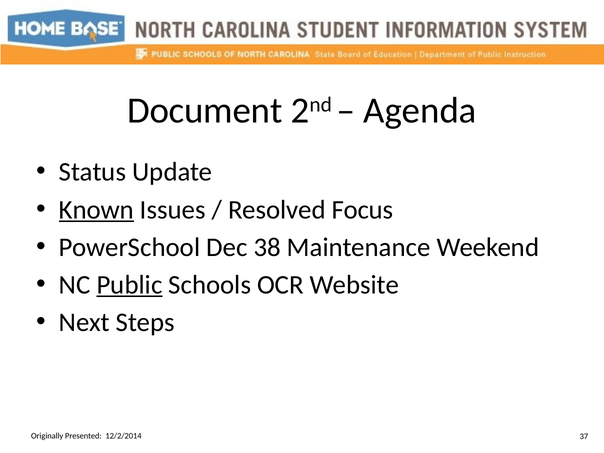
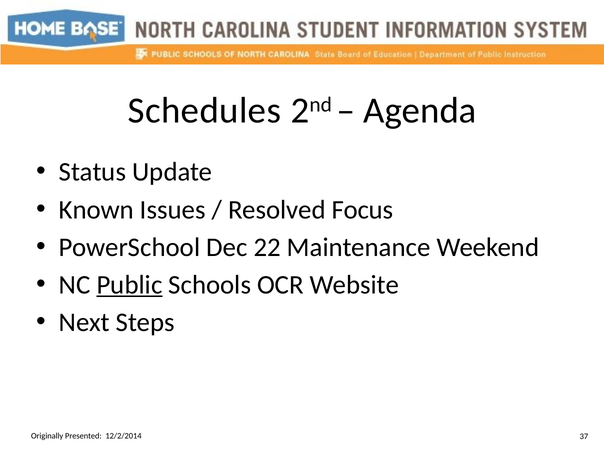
Document: Document -> Schedules (204, 111)
Known underline: present -> none (96, 210)
38: 38 -> 22 (267, 247)
